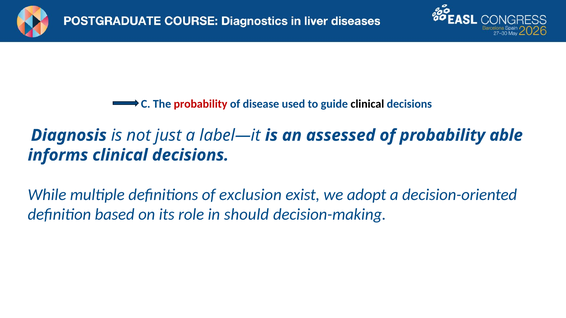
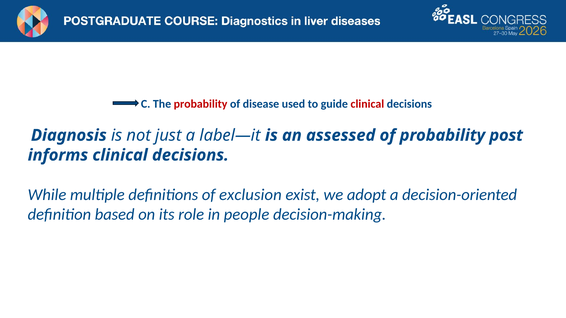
clinical colour: black -> red (367, 104)
able: able -> post (506, 135)
should: should -> people (247, 215)
